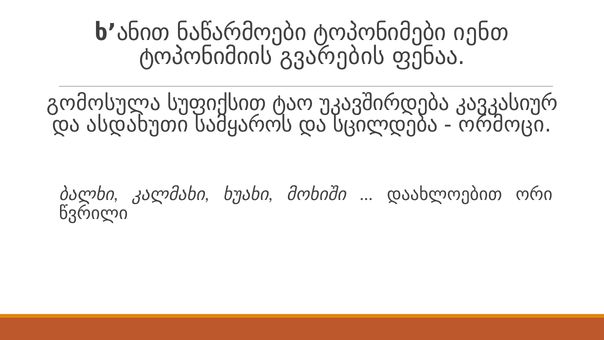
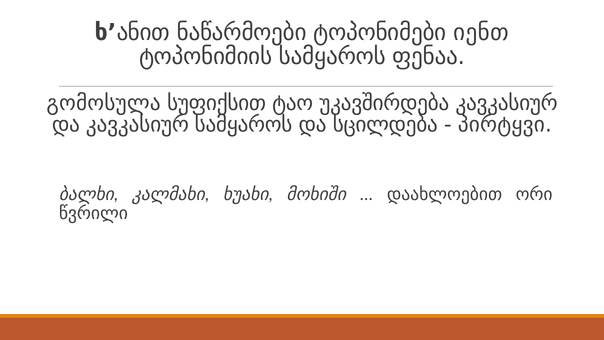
ტოპონიმიის გვარების: გვარების -> სამყაროს (332, 56)
და ასდახუთი: ასდახუთი -> კავკასიურ (137, 125)
ორმოცი: ორმოცი -> პირტყვი (505, 125)
